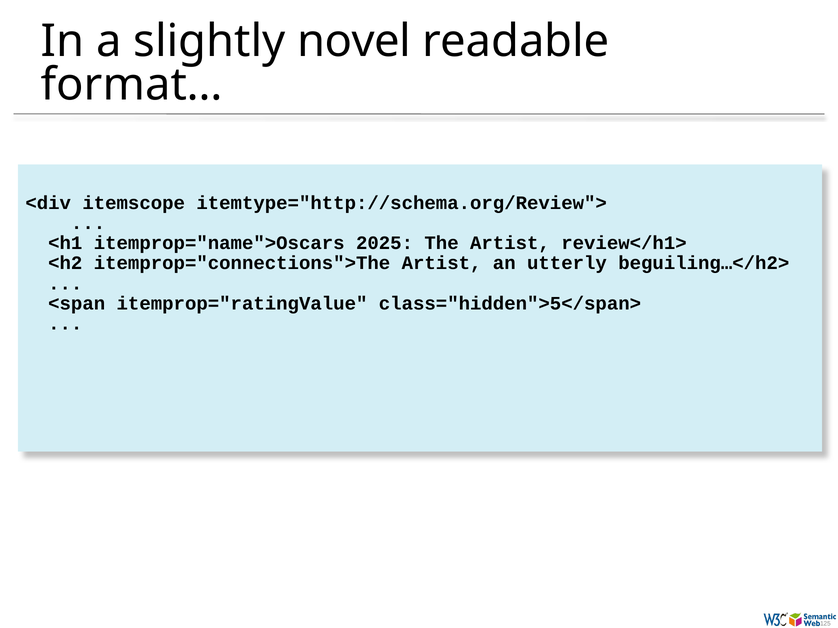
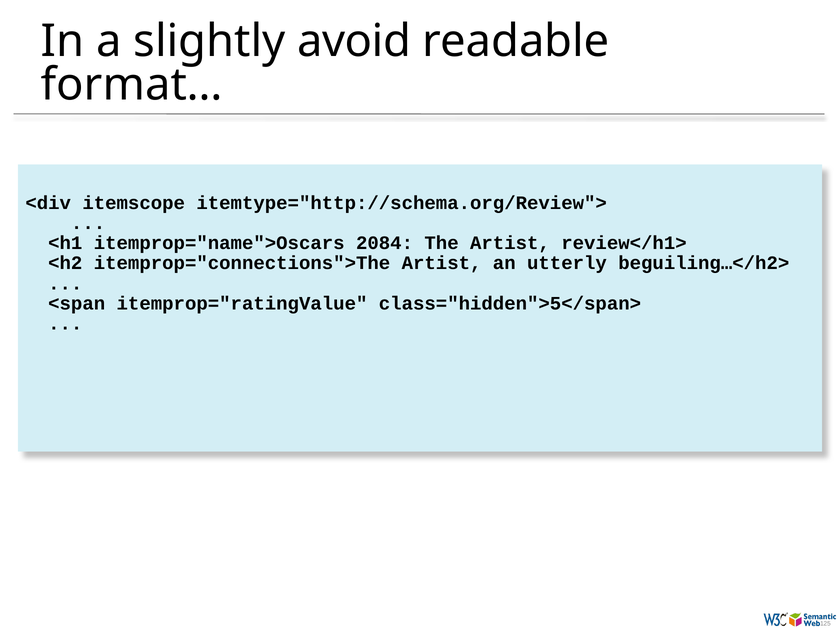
novel: novel -> avoid (354, 41)
2025: 2025 -> 2084 (385, 243)
